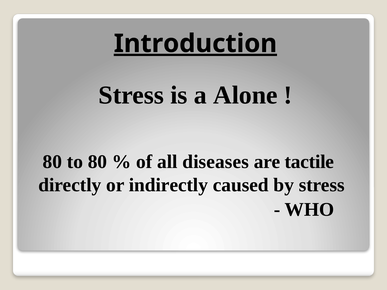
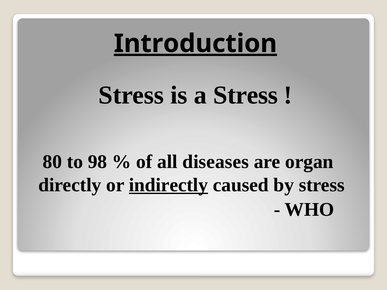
a Alone: Alone -> Stress (246, 95)
to 80: 80 -> 98 (97, 162)
tactile: tactile -> organ (309, 162)
indirectly underline: none -> present (168, 185)
